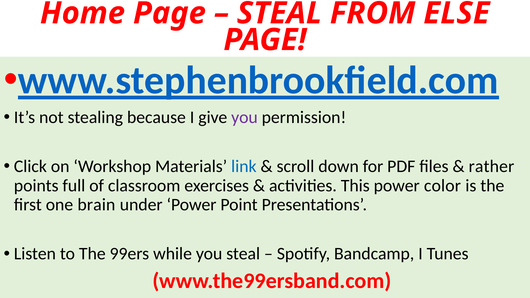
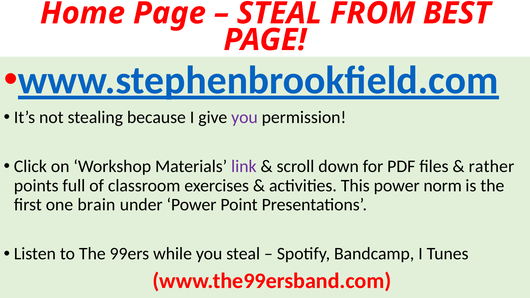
ELSE: ELSE -> BEST (457, 13)
link colour: blue -> purple (244, 167)
color: color -> norm (443, 186)
